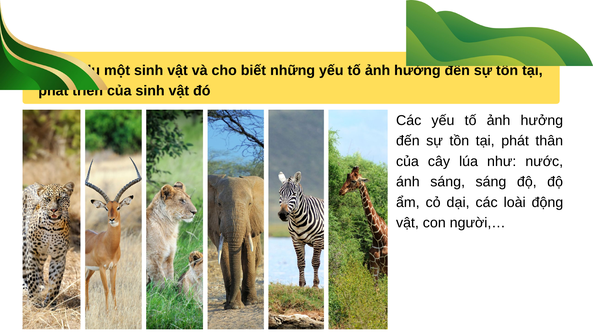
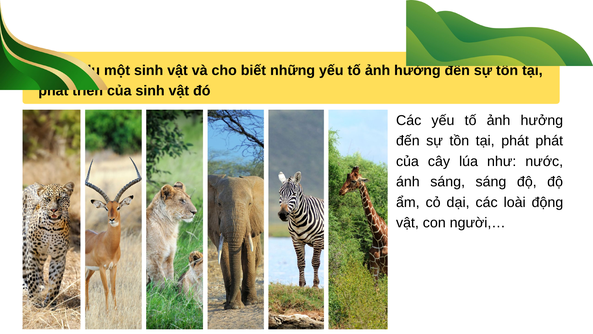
phát thân: thân -> phát (549, 141)
